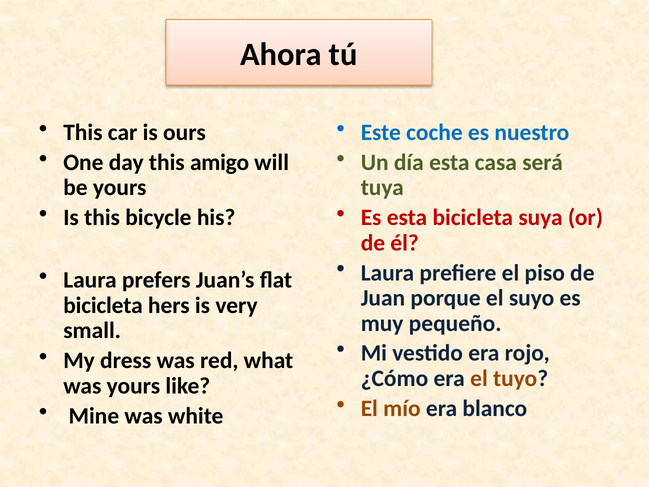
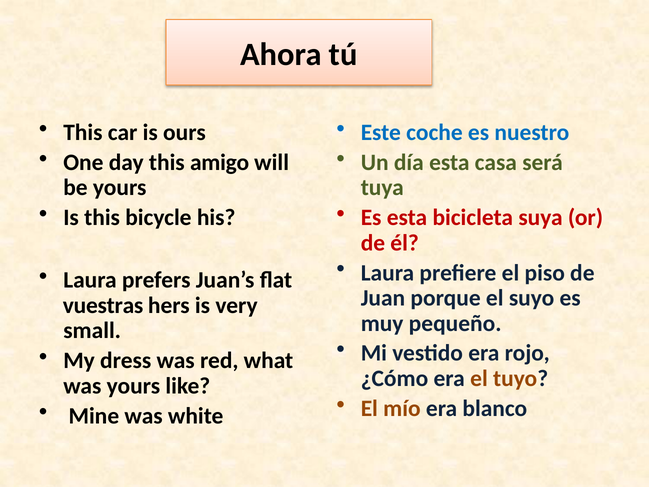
bicicleta: bicicleta -> vuestras (103, 305)
